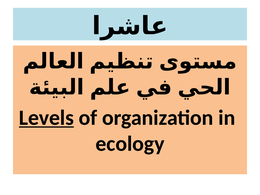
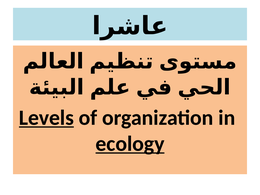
ecology underline: none -> present (130, 144)
